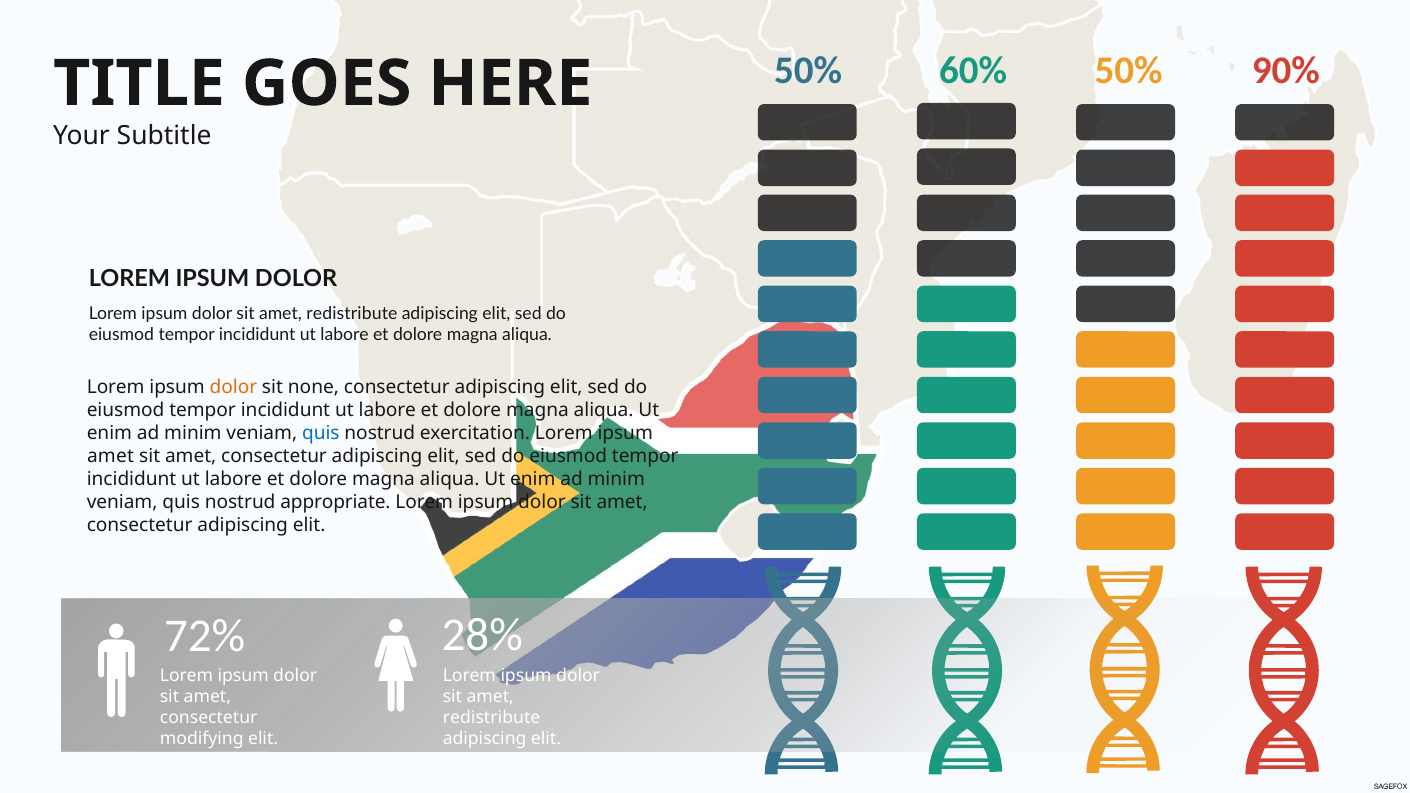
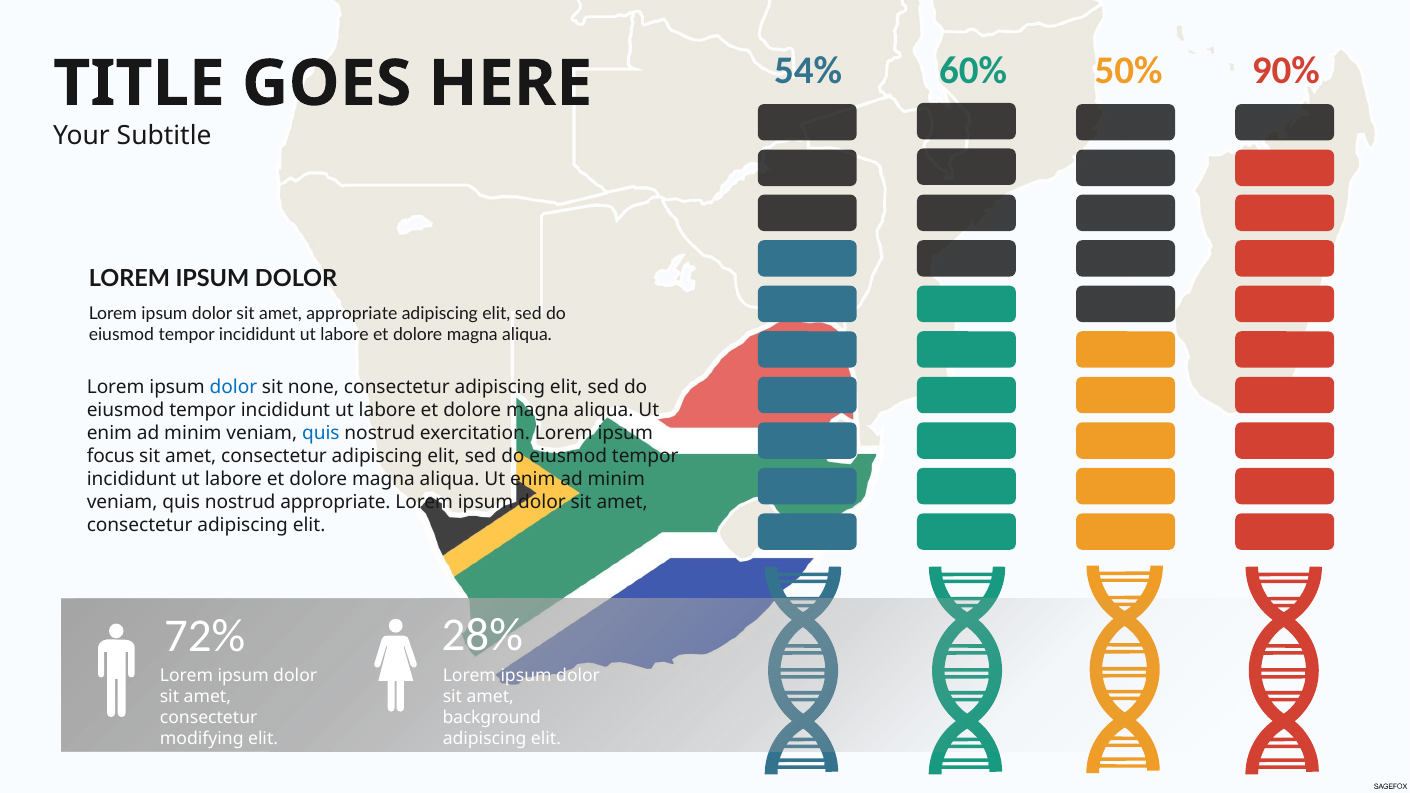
50%: 50% -> 54% (808, 71)
redistribute: redistribute -> appropriate (352, 314)
dolor colour: orange -> blue (233, 388)
amet: amet -> focus (111, 457)
redistribute: redistribute -> background (492, 718)
